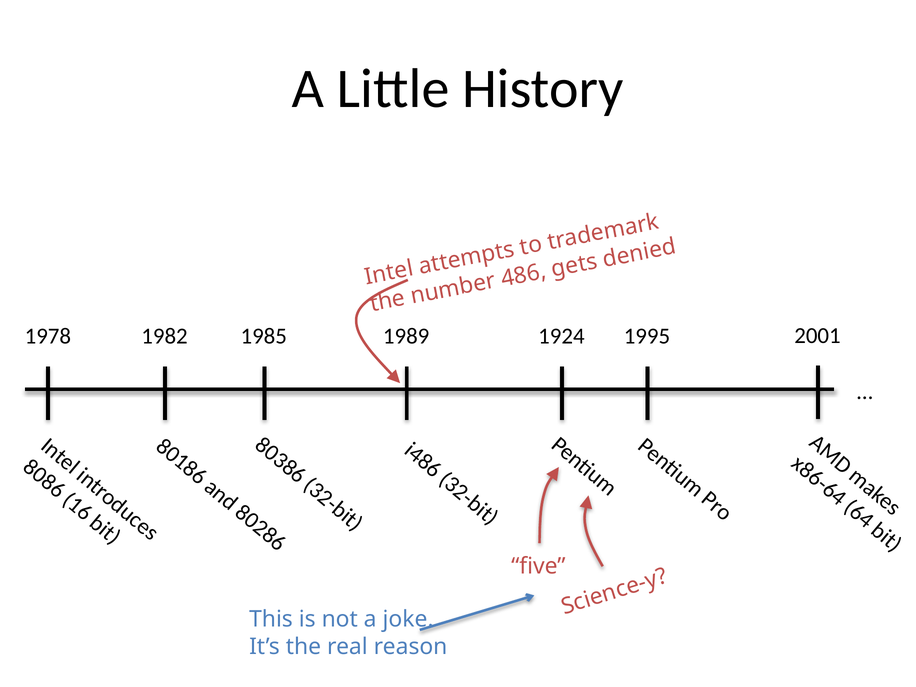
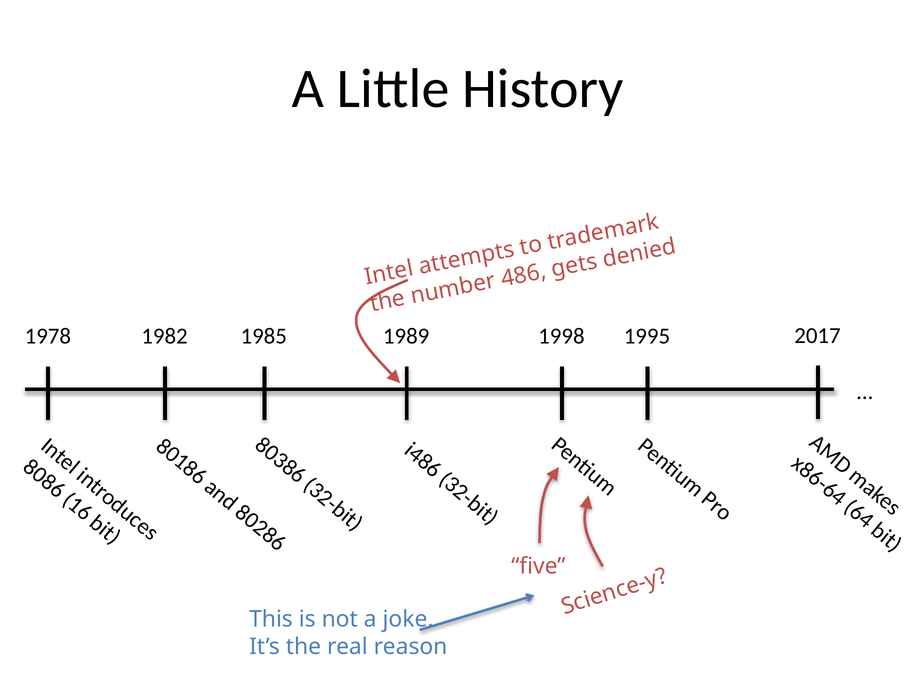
2001: 2001 -> 2017 (817, 336)
1924: 1924 -> 1998 (561, 336)
